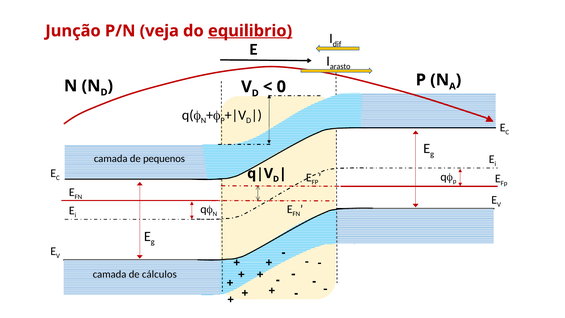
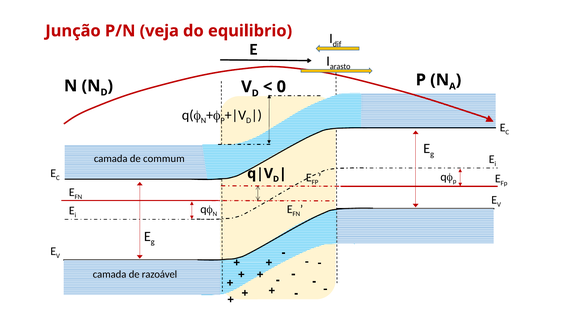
equilibrio underline: present -> none (250, 31)
pequenos: pequenos -> commum (164, 158)
cálculos: cálculos -> razoável (159, 274)
